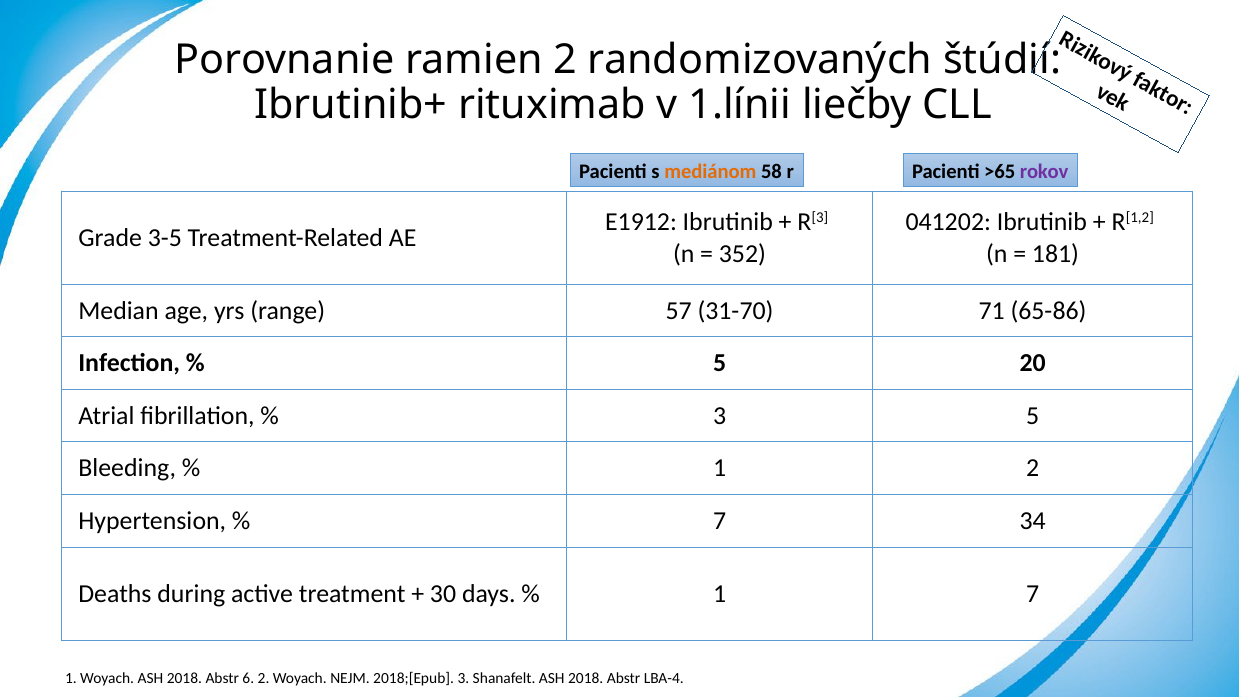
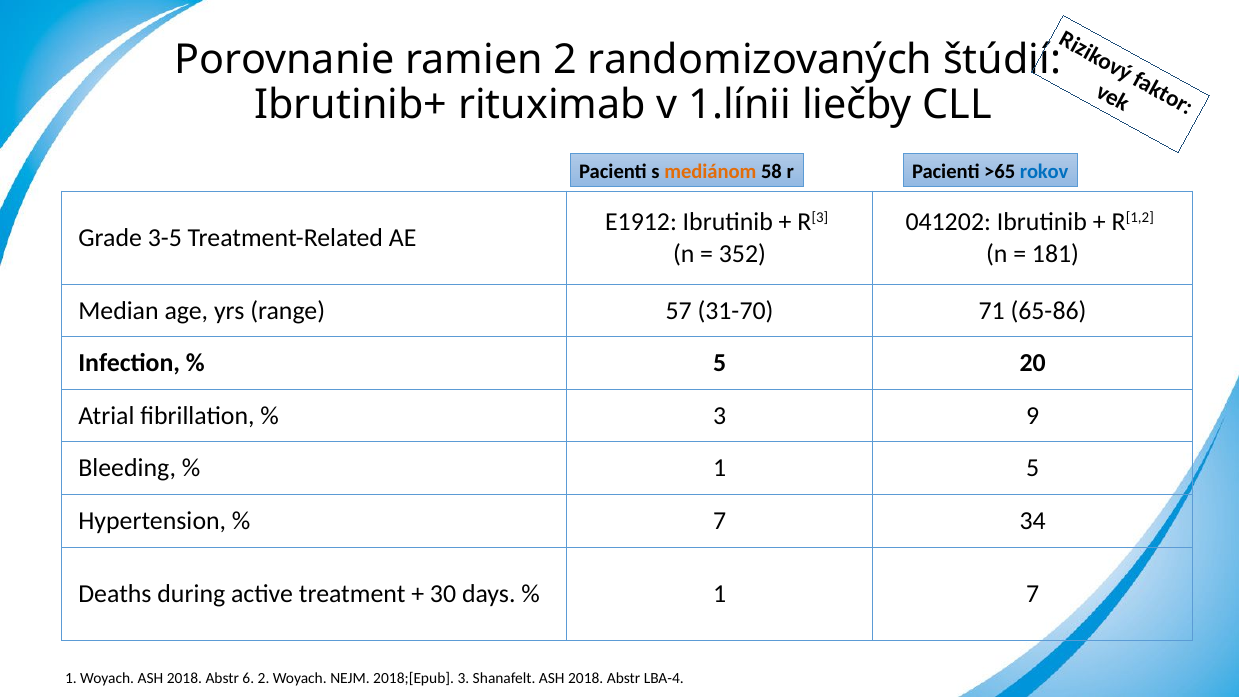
rokov colour: purple -> blue (1044, 171)
3 5: 5 -> 9 (1033, 416)
1 2: 2 -> 5 (1033, 468)
